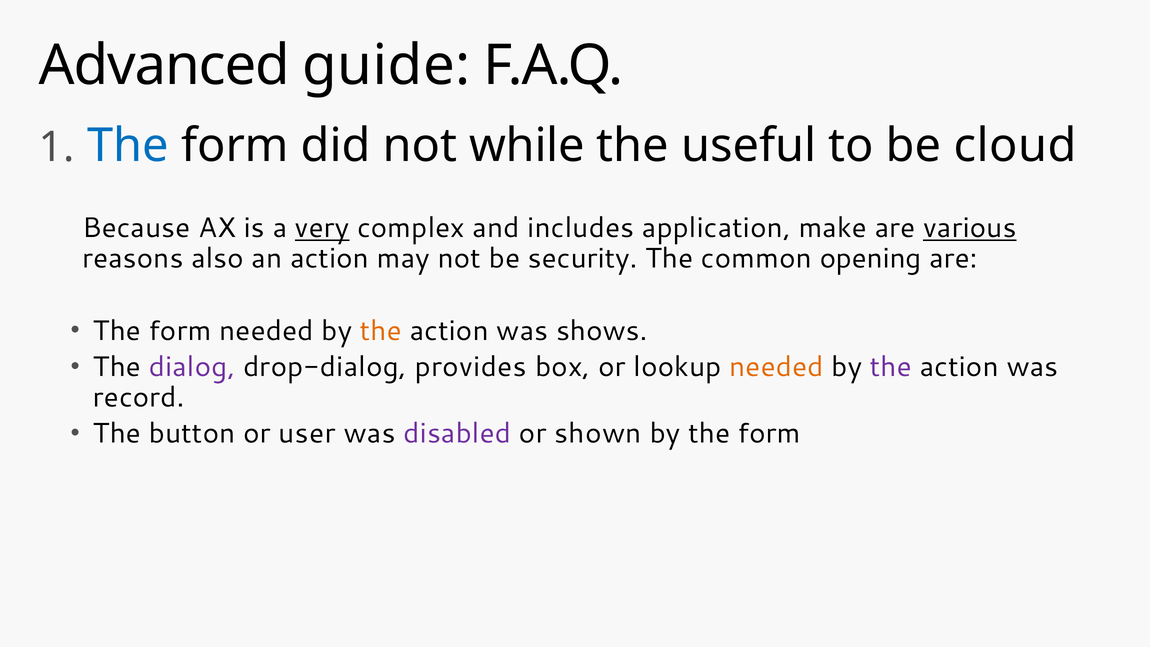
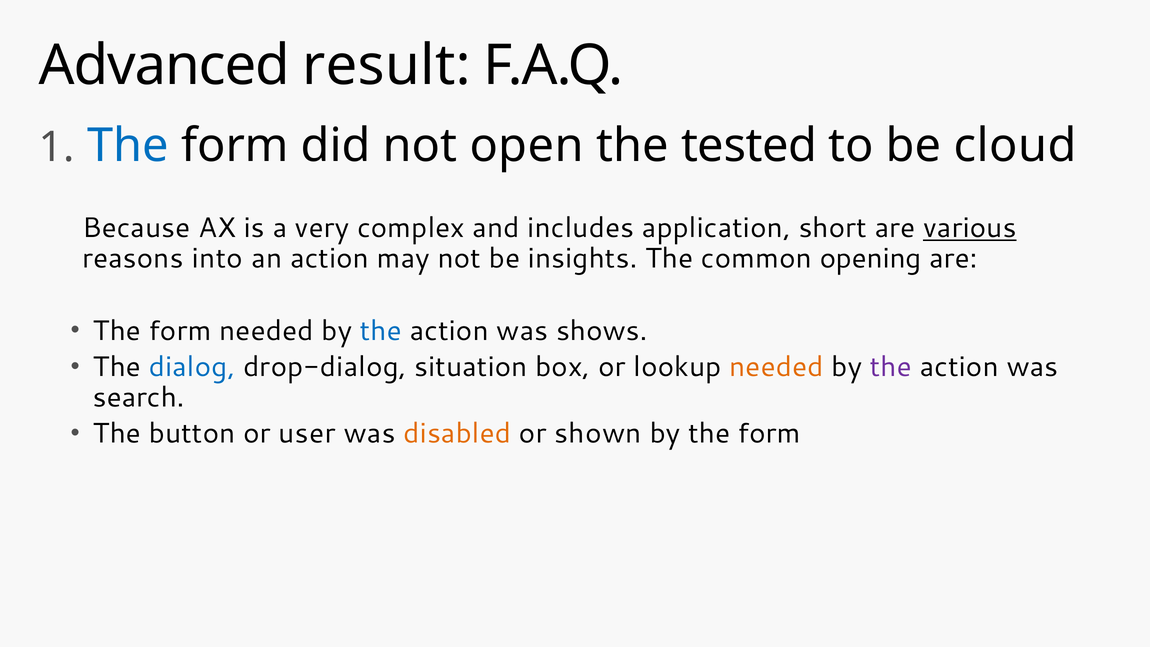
guide: guide -> result (386, 66)
while: while -> open (527, 146)
useful: useful -> tested (749, 146)
very underline: present -> none (322, 228)
make: make -> short (833, 228)
also: also -> into (217, 259)
security: security -> insights (583, 259)
the colour: orange -> blue (381, 331)
dialog colour: purple -> blue (192, 367)
provides: provides -> situation (471, 367)
record: record -> search (139, 397)
disabled colour: purple -> orange (457, 433)
